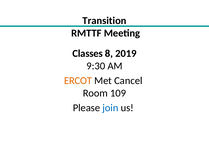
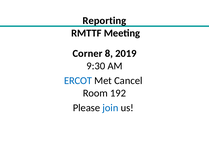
Transition: Transition -> Reporting (104, 21)
Classes: Classes -> Corner (87, 53)
ERCOT colour: orange -> blue (78, 80)
109: 109 -> 192 (118, 93)
